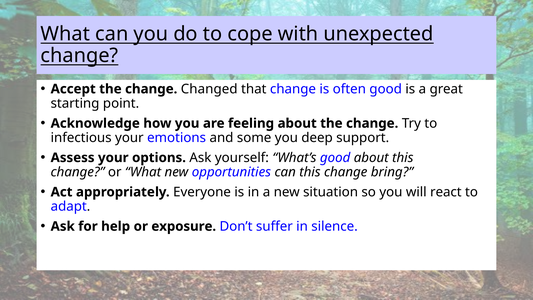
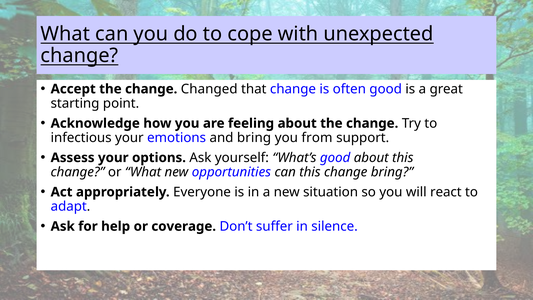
and some: some -> bring (254, 138)
deep: deep -> from (317, 138)
exposure: exposure -> coverage (184, 226)
